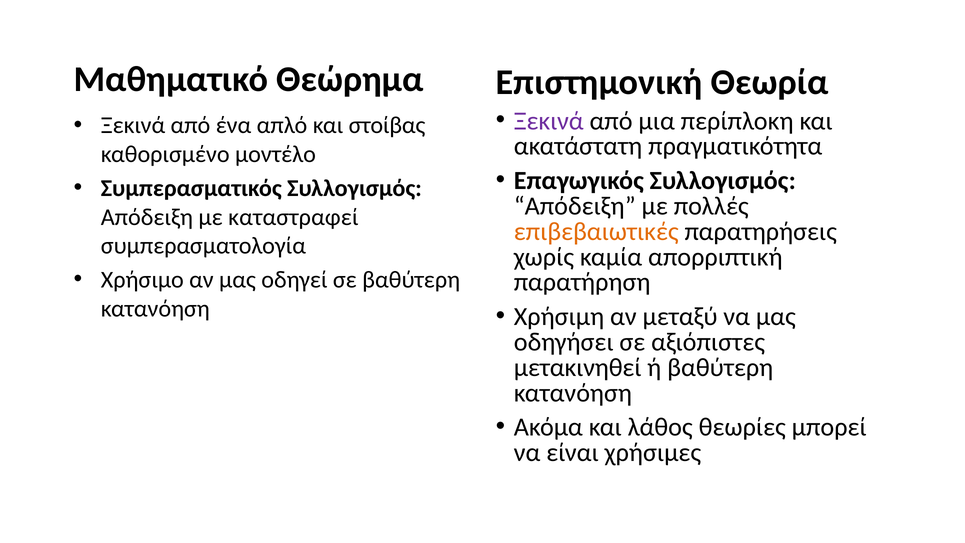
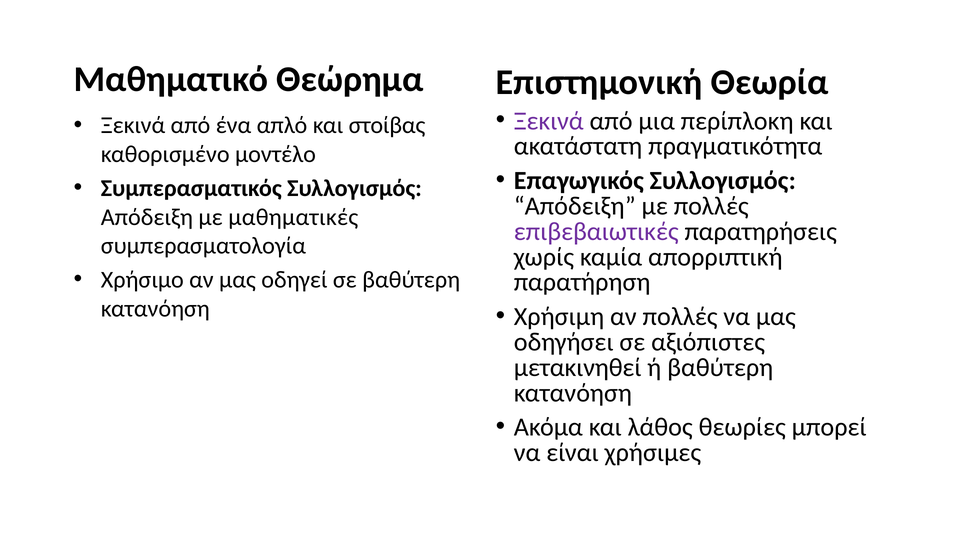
καταστραφεί: καταστραφεί -> μαθηματικές (293, 217)
επιβεβαιωτικές colour: orange -> purple (596, 231)
αν μεταξύ: μεταξύ -> πολλές (680, 317)
